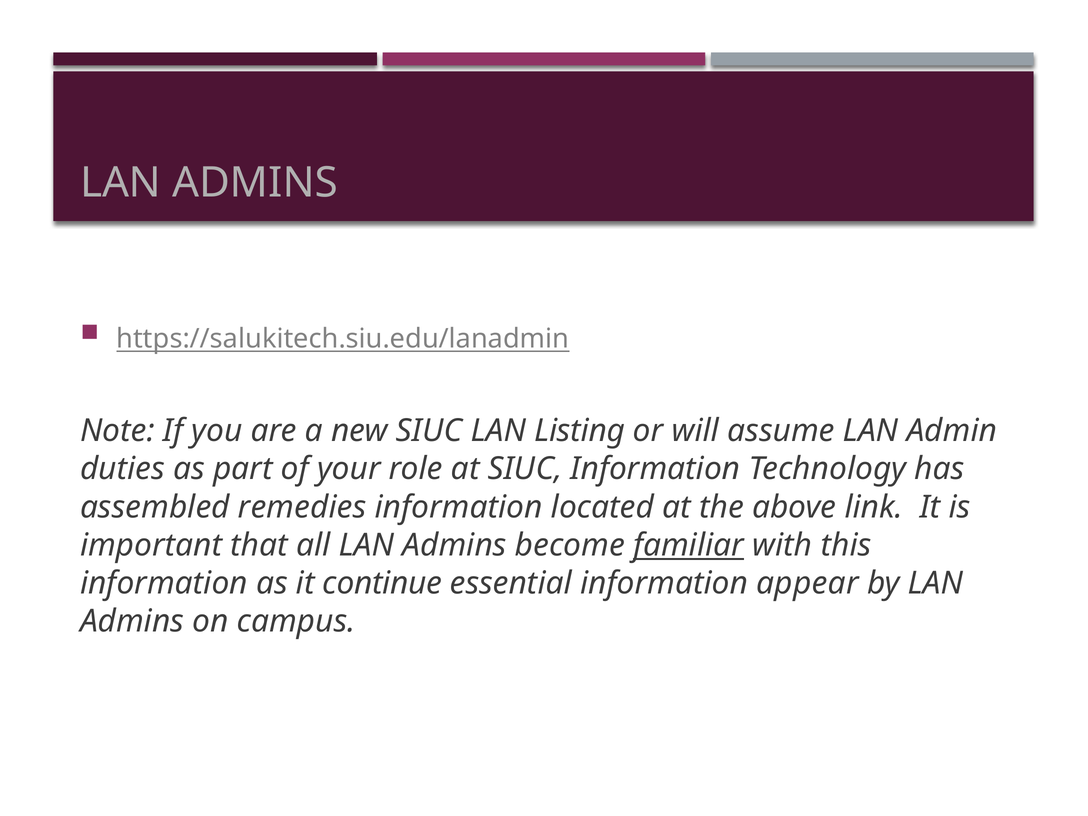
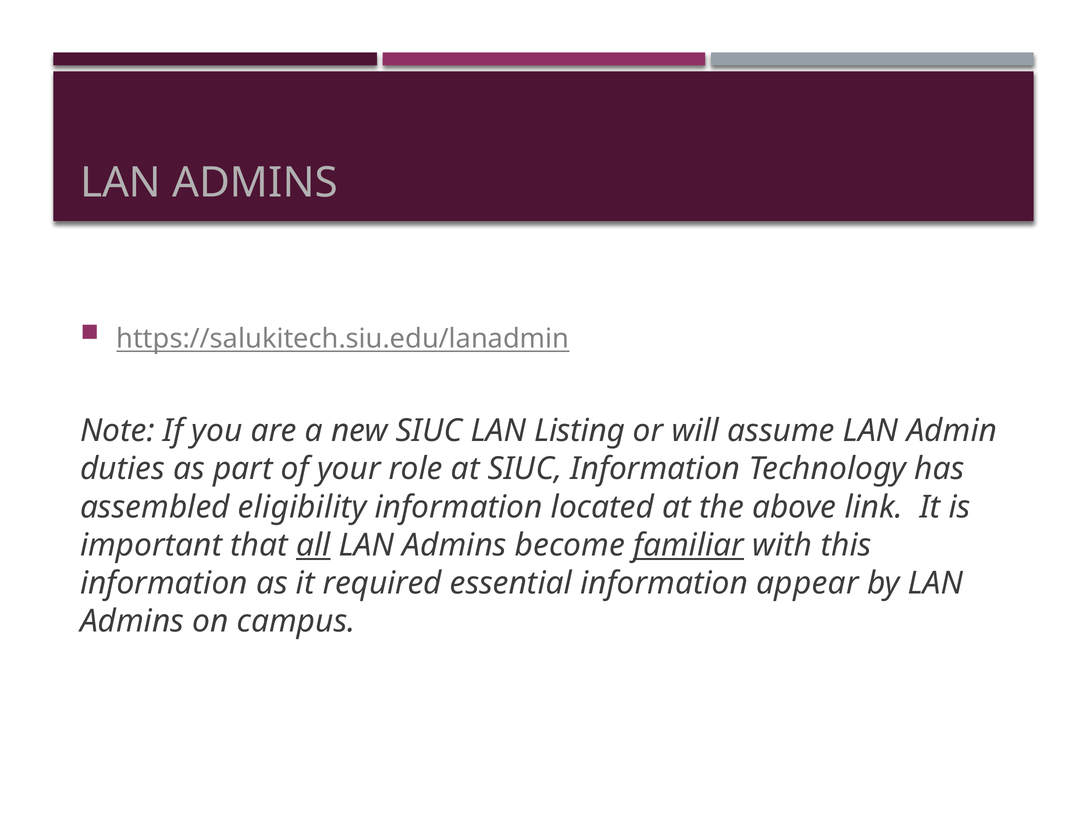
remedies: remedies -> eligibility (302, 507)
all underline: none -> present (313, 545)
continue: continue -> required (382, 583)
